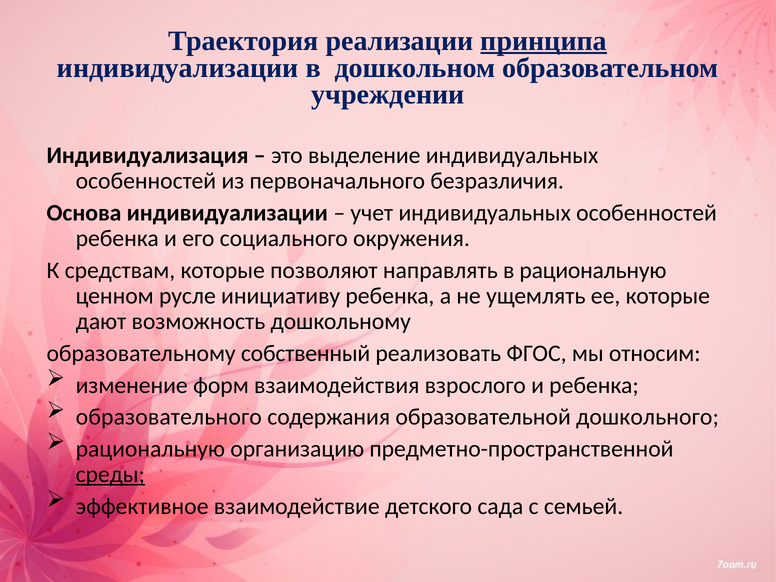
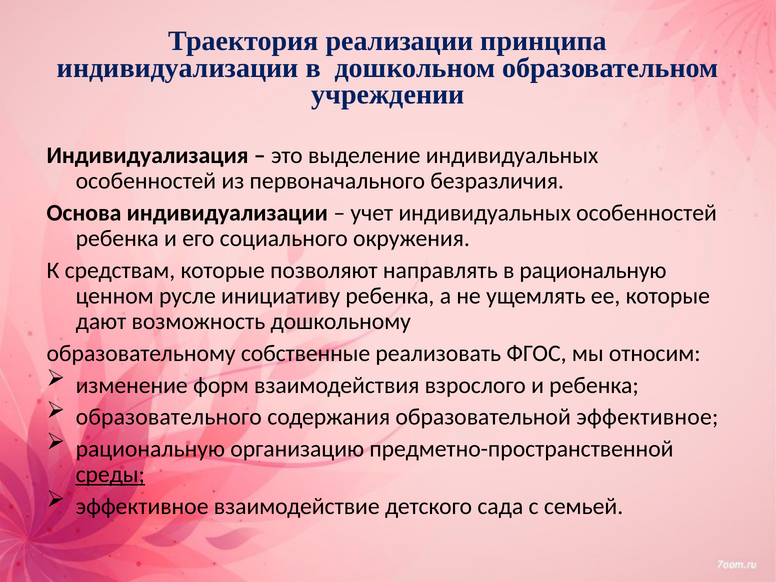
принципа underline: present -> none (544, 41)
собственный: собственный -> собственные (306, 353)
образовательной дошкольного: дошкольного -> эффективное (647, 417)
